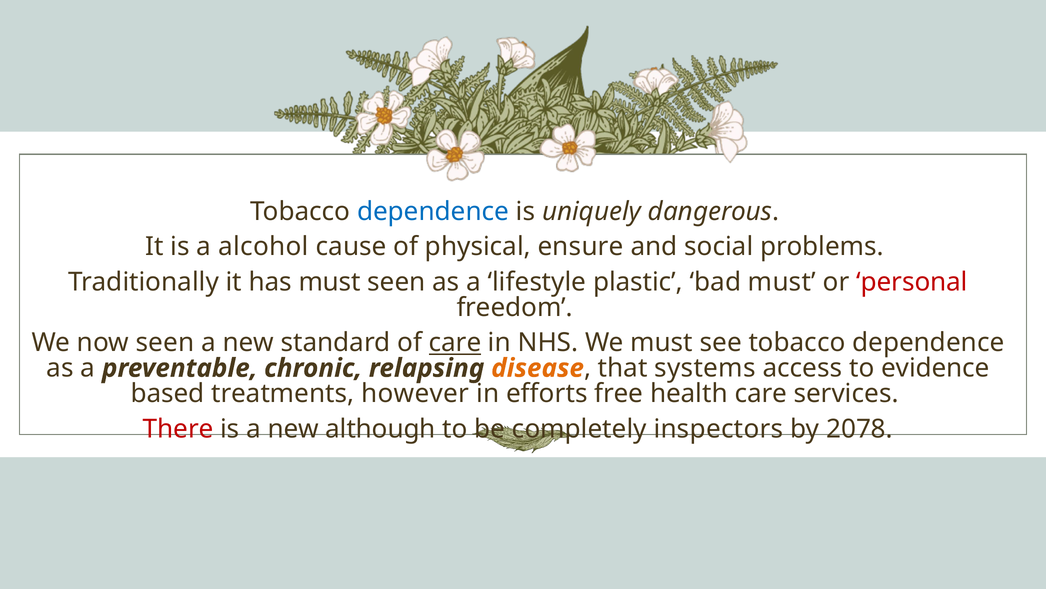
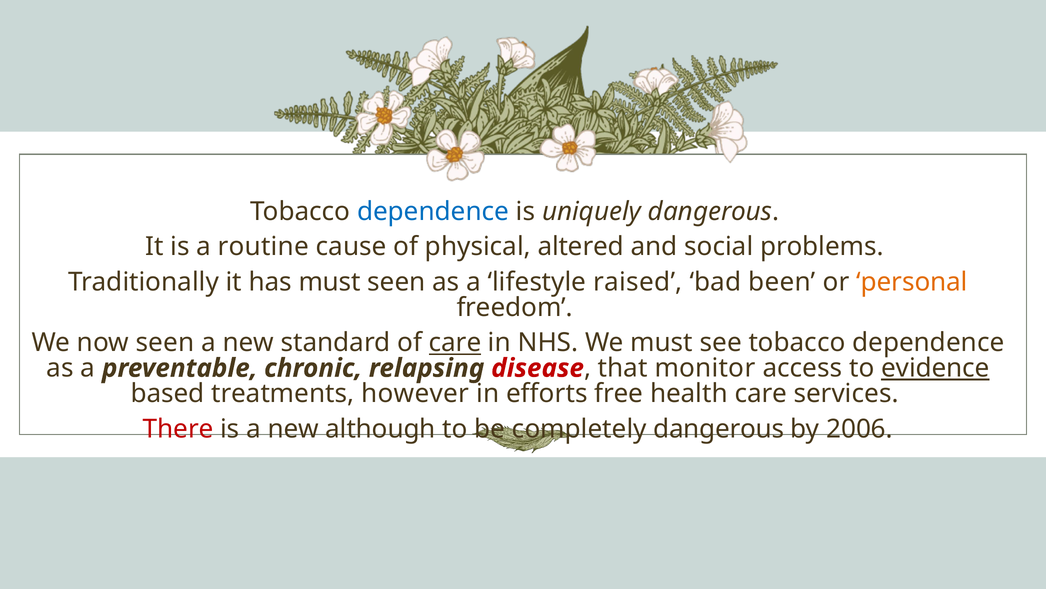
alcohol: alcohol -> routine (263, 247)
ensure: ensure -> altered (581, 247)
plastic: plastic -> raised (638, 282)
bad must: must -> been (782, 282)
personal colour: red -> orange (912, 282)
disease colour: orange -> red (538, 368)
systems: systems -> monitor (705, 368)
evidence underline: none -> present (935, 368)
completely inspectors: inspectors -> dangerous (719, 428)
2078: 2078 -> 2006 (860, 428)
